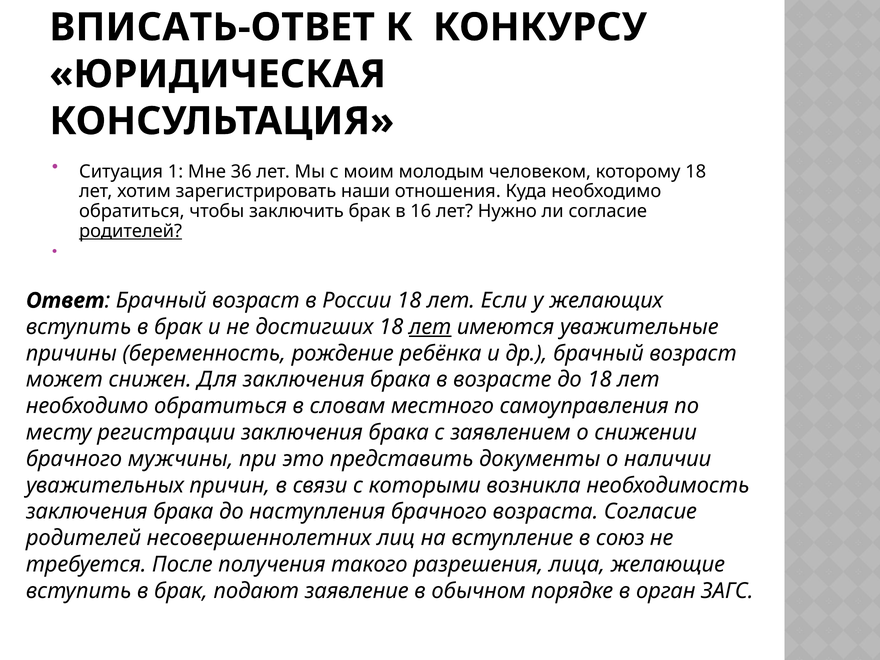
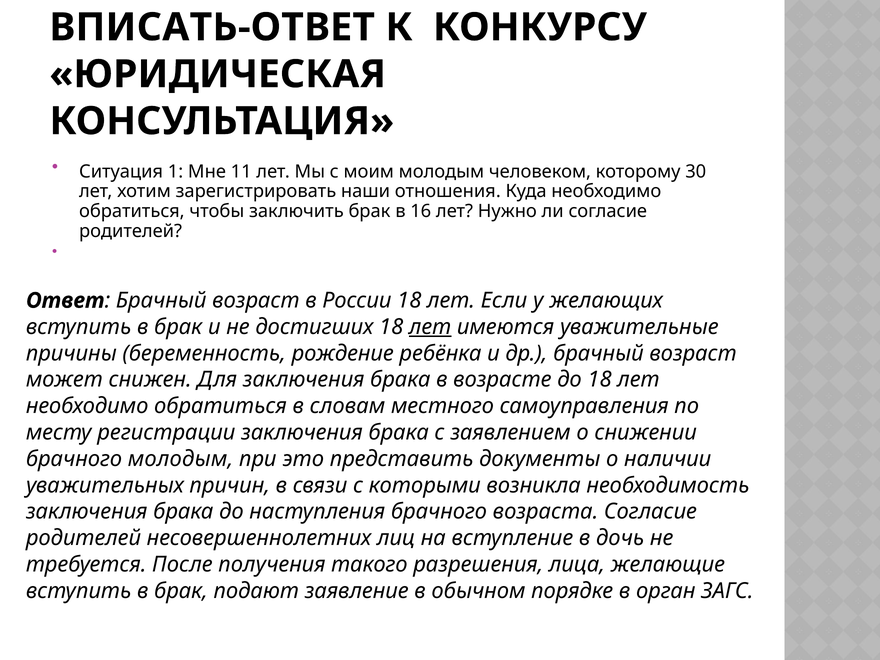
36: 36 -> 11 (241, 172)
которому 18: 18 -> 30 (696, 172)
родителей underline: present -> none (131, 231)
брачного мужчины: мужчины -> молодым (180, 459)
союз: союз -> дочь (620, 538)
